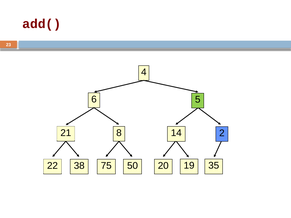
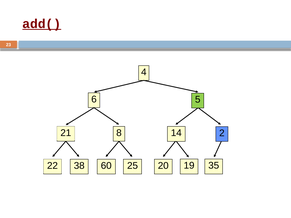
add( underline: none -> present (42, 24)
75: 75 -> 60 (106, 166)
50: 50 -> 25 (133, 166)
